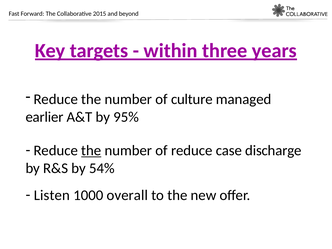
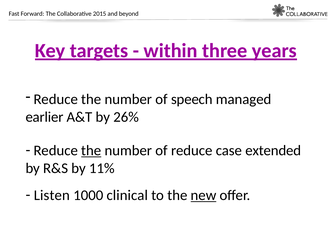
culture: culture -> speech (192, 99)
95%: 95% -> 26% (126, 117)
discharge: discharge -> extended (273, 150)
54%: 54% -> 11% (102, 168)
overall: overall -> clinical (127, 195)
new underline: none -> present (204, 195)
